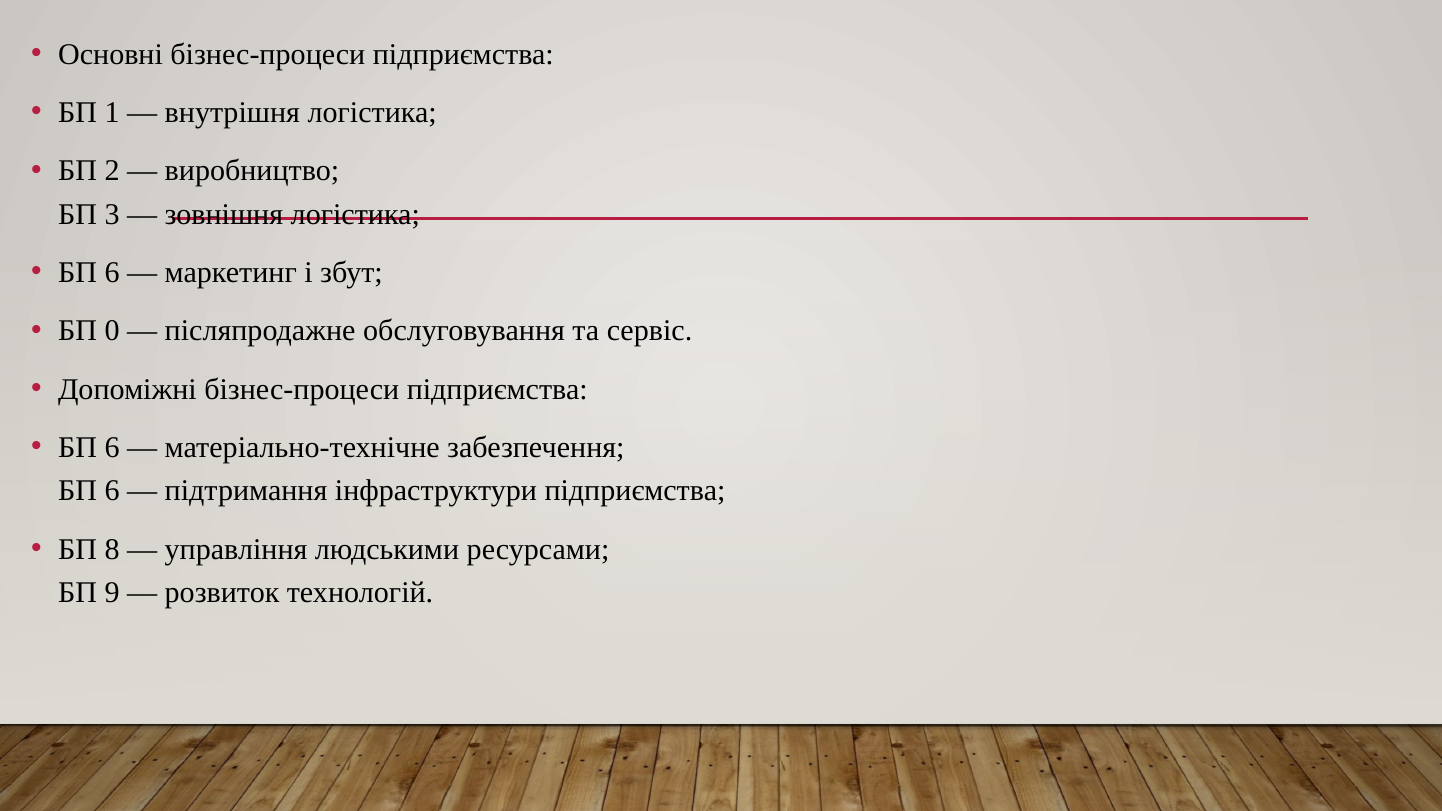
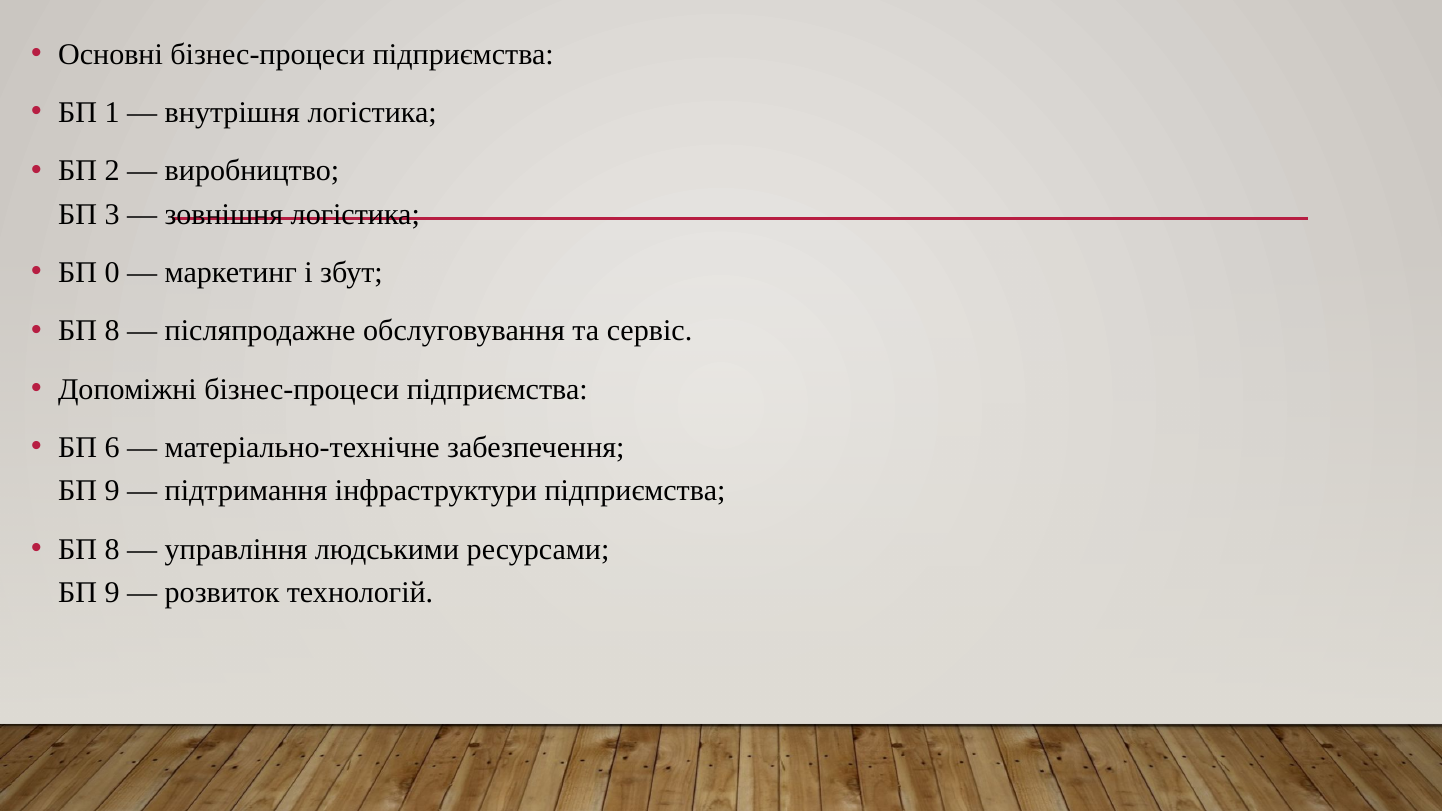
6: 6 -> 0 (112, 273)
0: 0 -> 8 (112, 331)
6: 6 -> 9 (112, 491)
